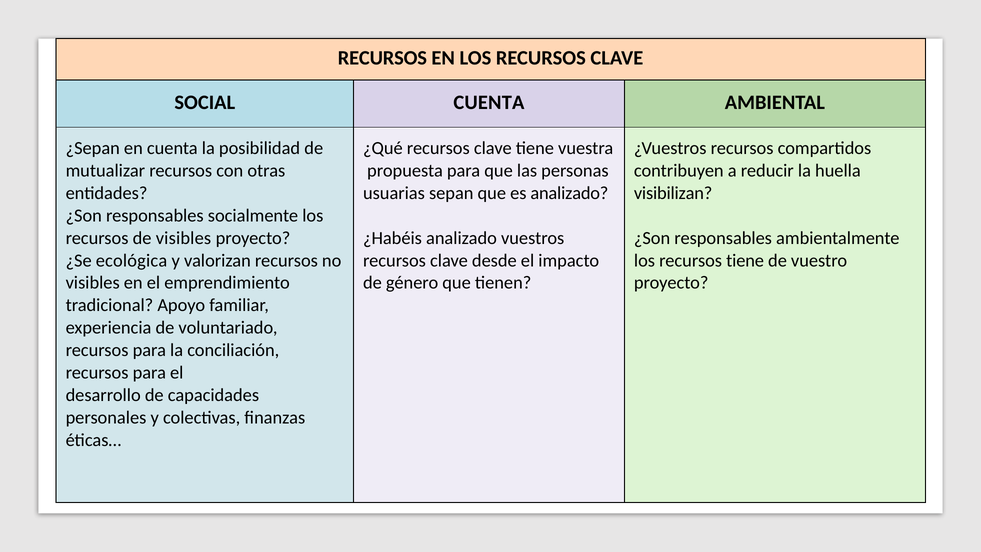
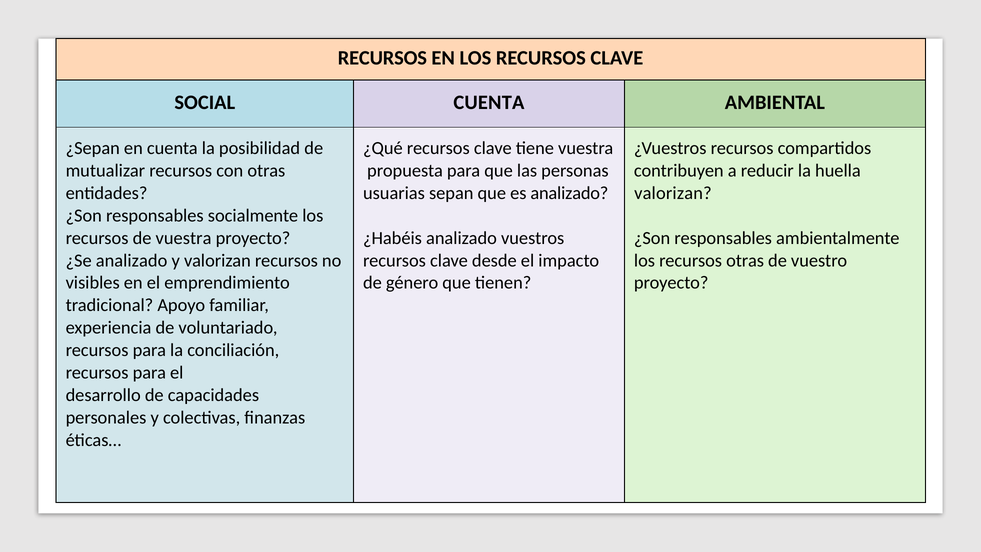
visibilizan: visibilizan -> valorizan (673, 193)
de visibles: visibles -> vuestra (184, 238)
¿Se ecológica: ecológica -> analizado (132, 260)
recursos tiene: tiene -> otras (745, 260)
